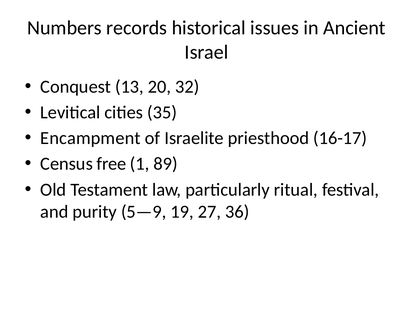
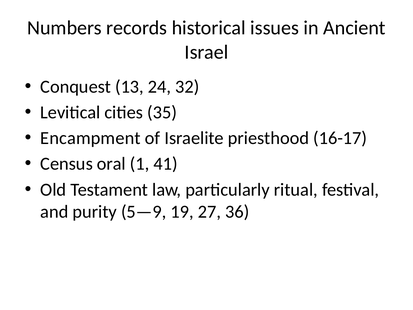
20: 20 -> 24 (160, 87)
free: free -> oral (111, 164)
89: 89 -> 41 (166, 164)
